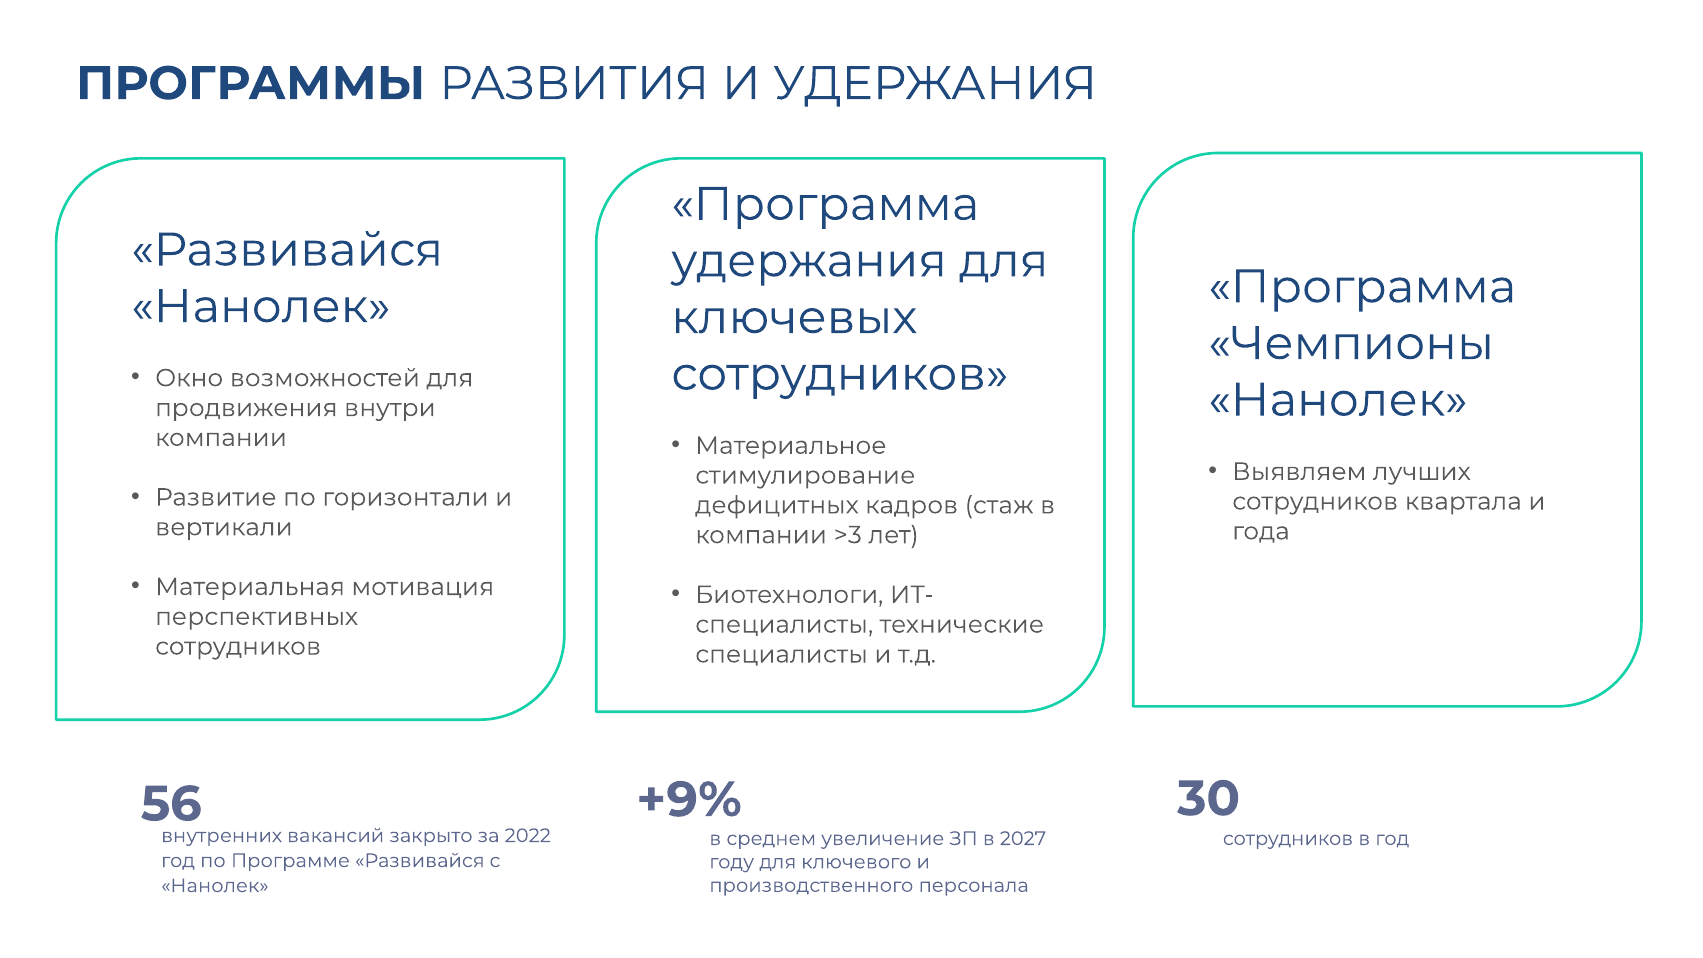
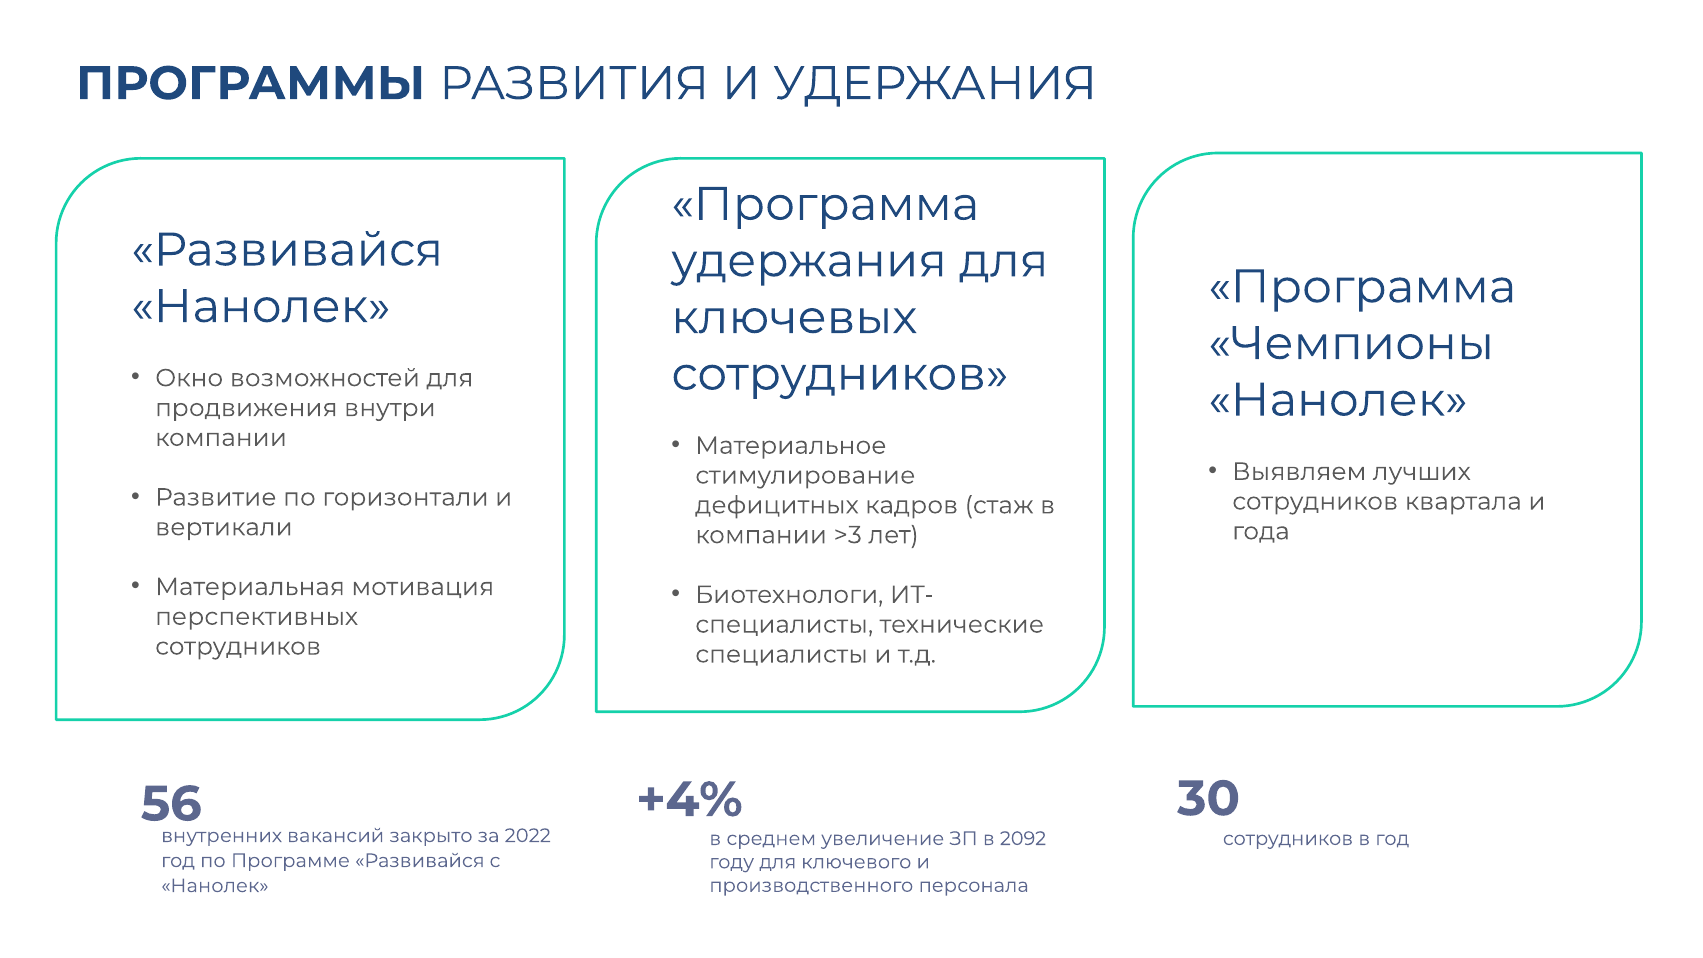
+9%: +9% -> +4% (689, 800)
2027: 2027 -> 2092 (1023, 839)
